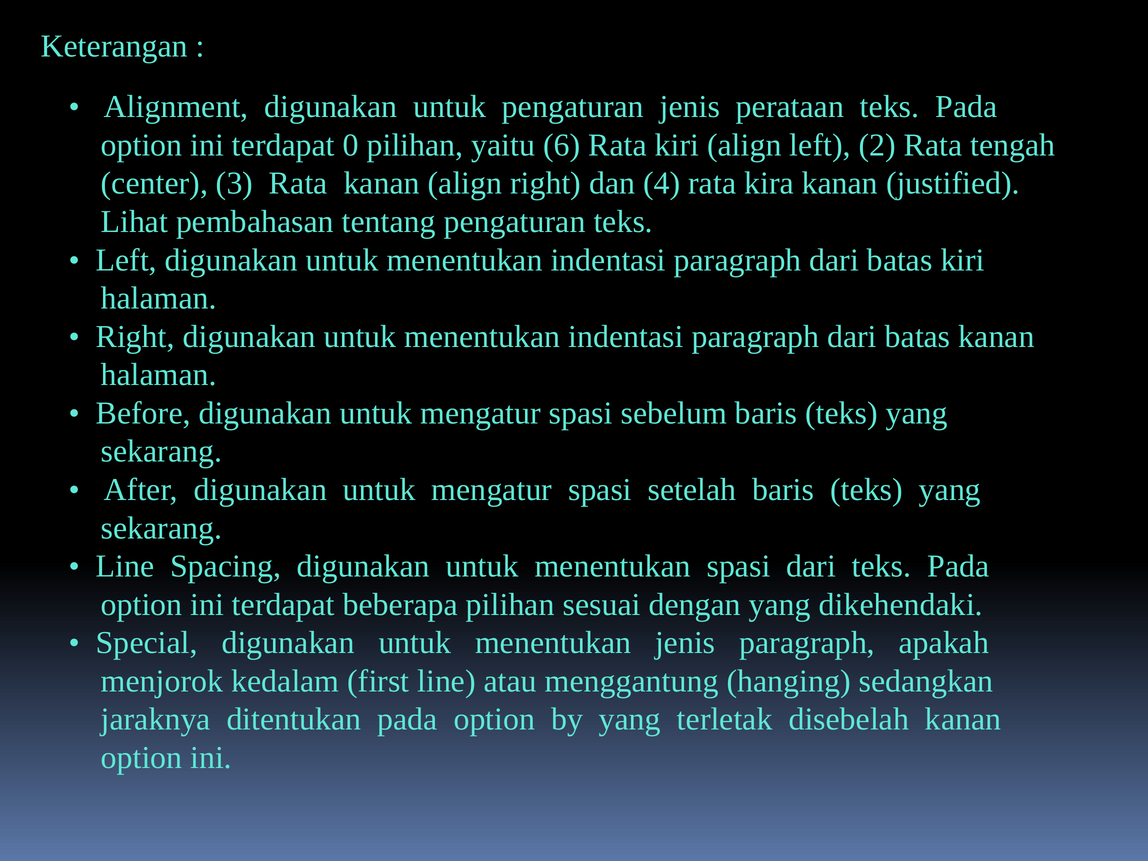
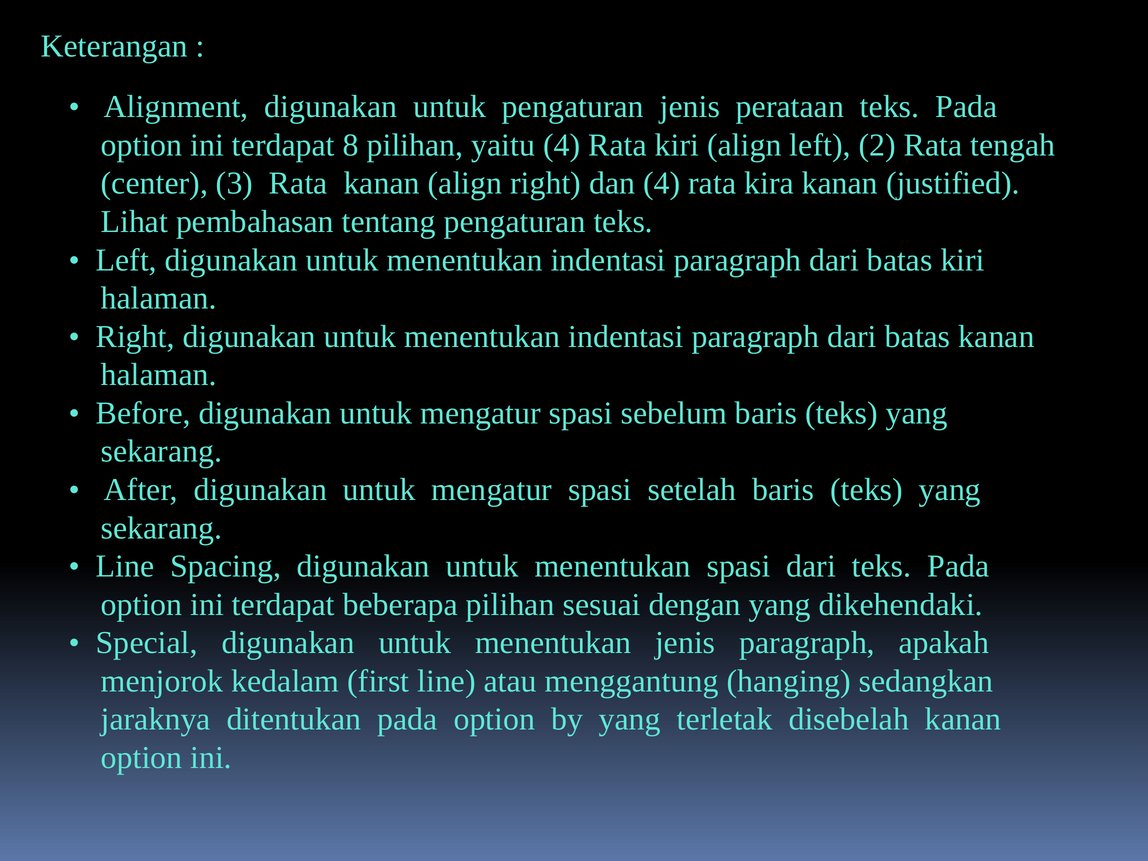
0: 0 -> 8 (351, 145)
yaitu 6: 6 -> 4 (562, 145)
